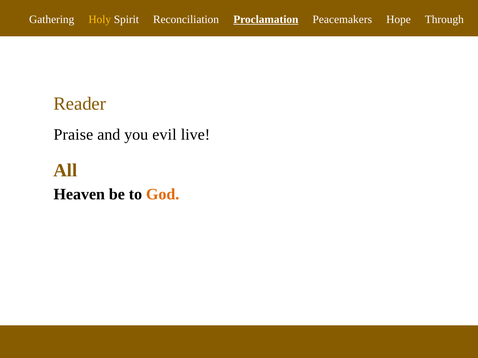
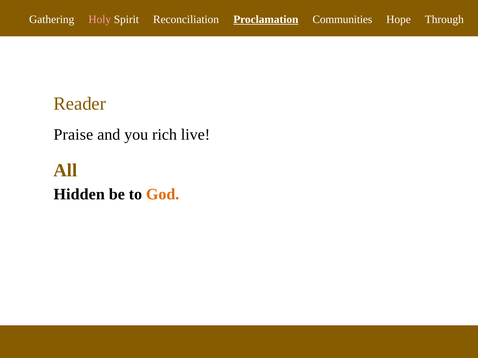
Holy colour: yellow -> pink (100, 19)
Peacemakers: Peacemakers -> Communities (342, 19)
evil: evil -> rich (165, 135)
Heaven: Heaven -> Hidden (79, 194)
